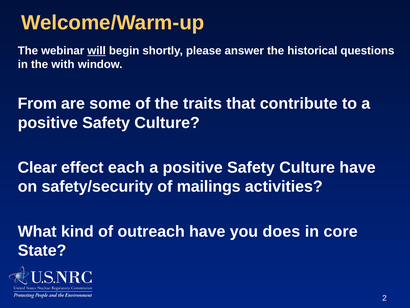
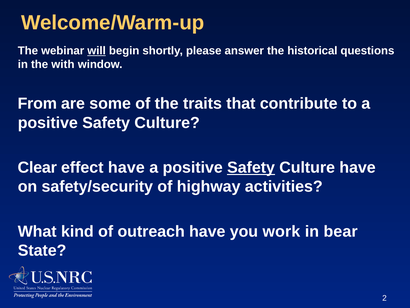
effect each: each -> have (126, 167)
Safety underline: none -> present (251, 167)
mailings: mailings -> highway (209, 186)
does: does -> work (281, 231)
core: core -> bear (341, 231)
